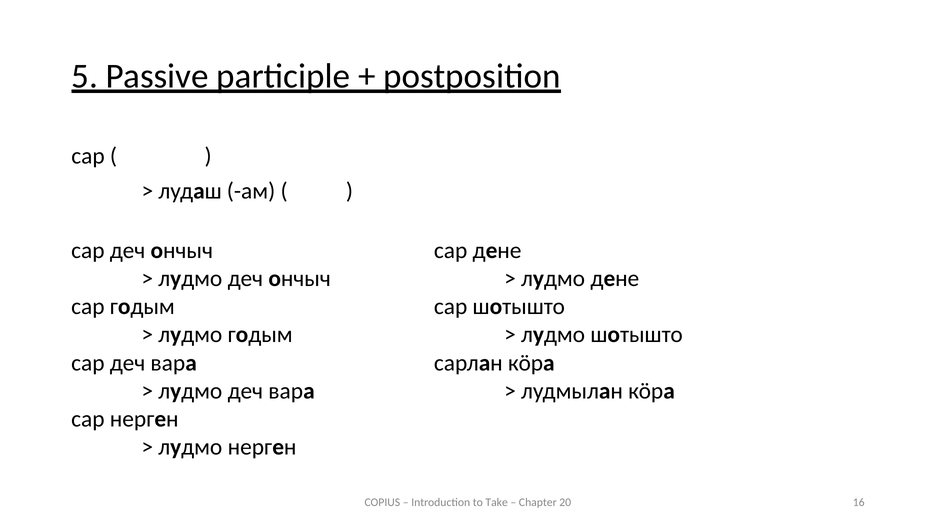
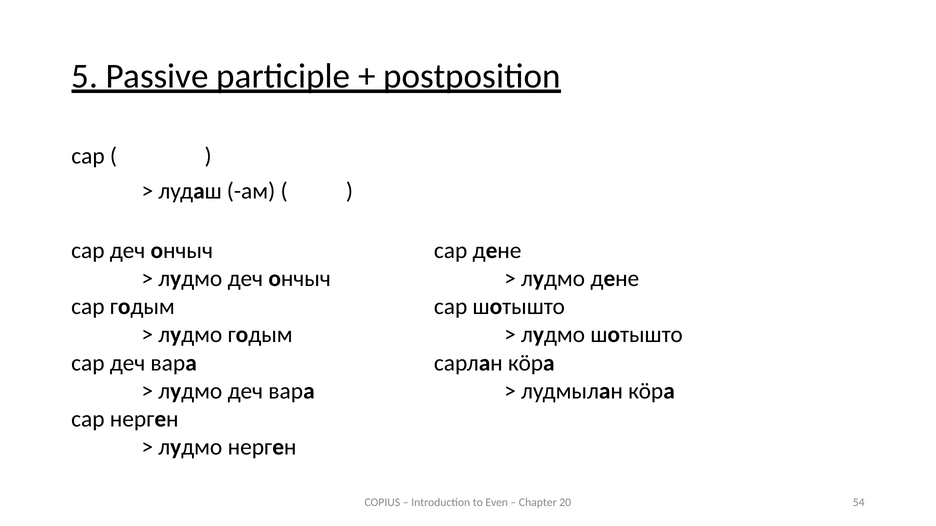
Take: Take -> Even (497, 503)
16: 16 -> 54 (859, 503)
